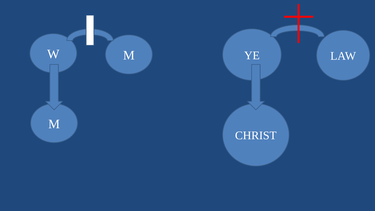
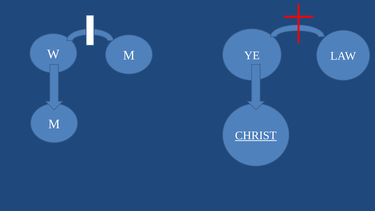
CHRIST underline: none -> present (256, 136)
